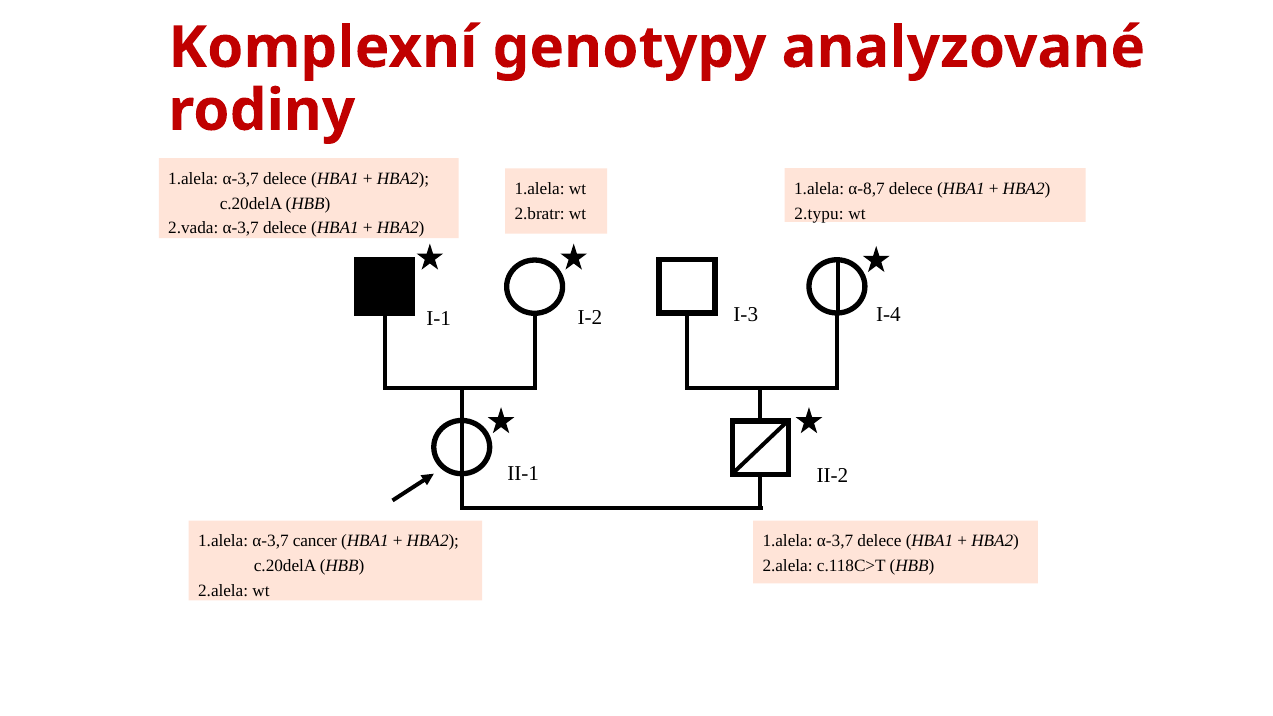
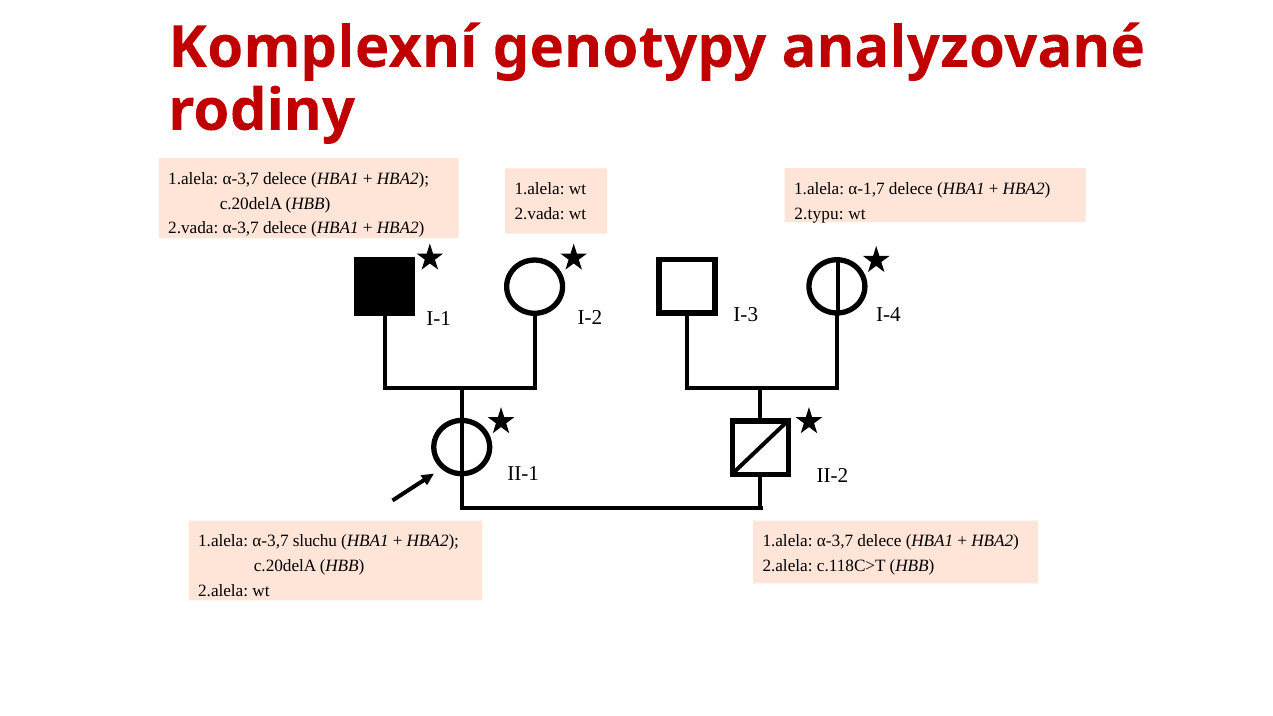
α-8,7: α-8,7 -> α-1,7 (867, 189)
2.bratr: 2.bratr -> 2.vada (540, 214)
cancer: cancer -> sluchu (315, 541)
